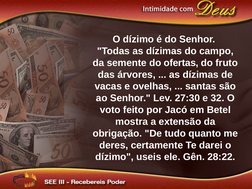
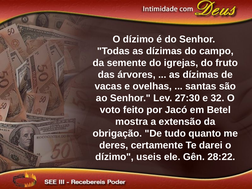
ofertas: ofertas -> igrejas (181, 63)
